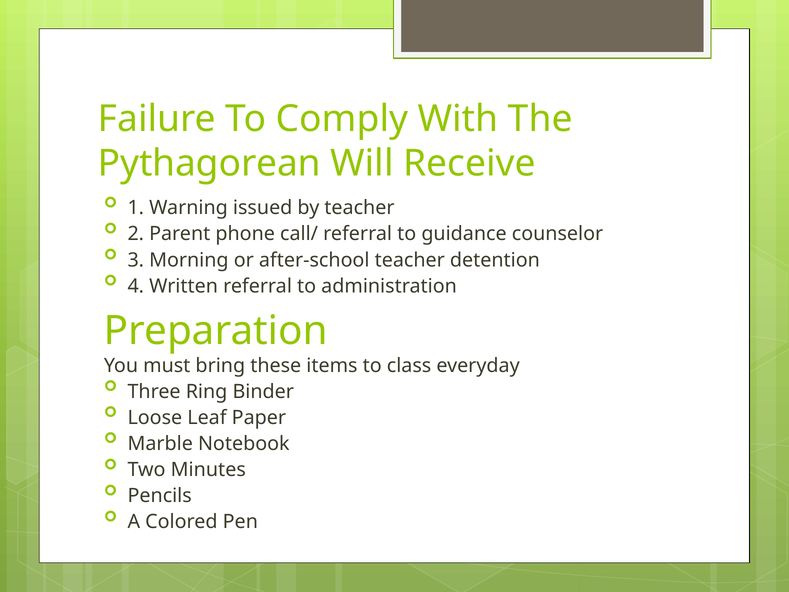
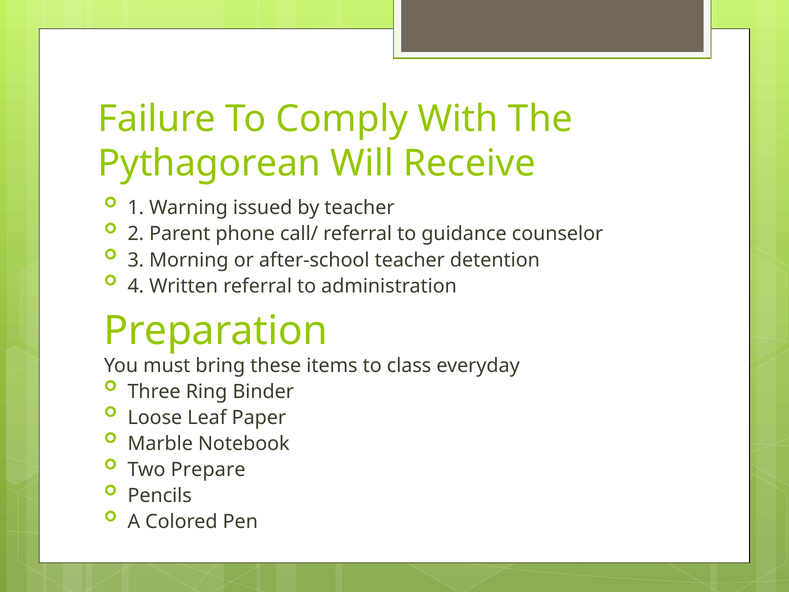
Minutes: Minutes -> Prepare (208, 469)
